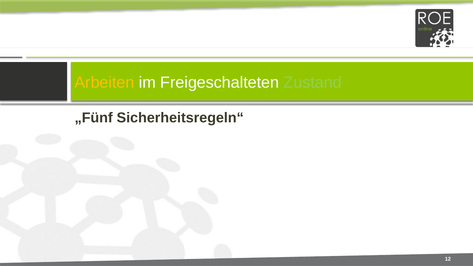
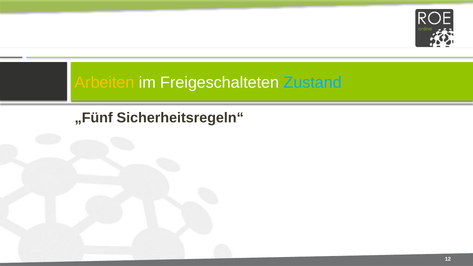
Zustand colour: light green -> light blue (313, 82)
